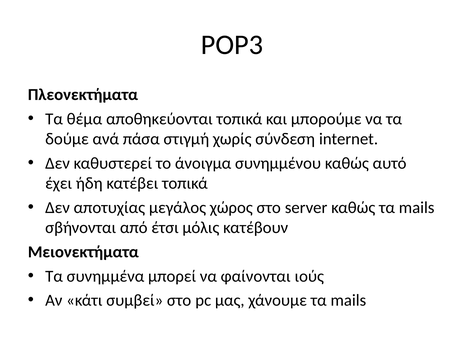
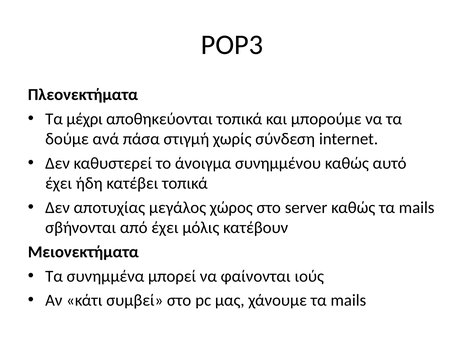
θέμα: θέμα -> μέχρι (85, 119)
από έτσι: έτσι -> έχει (165, 228)
